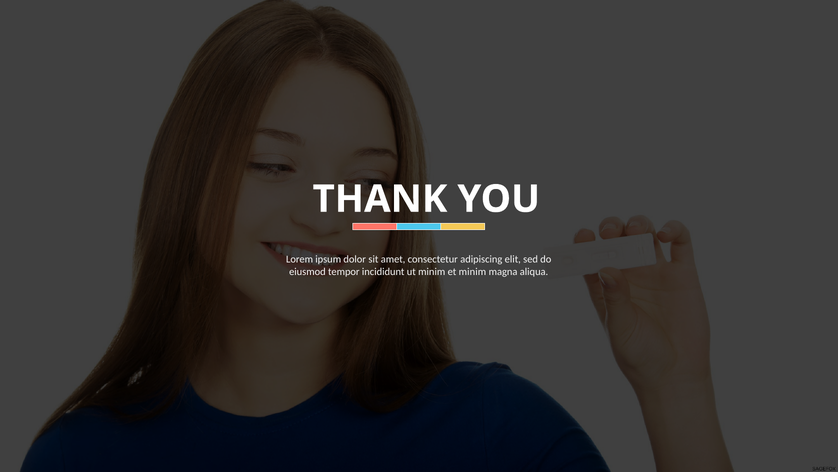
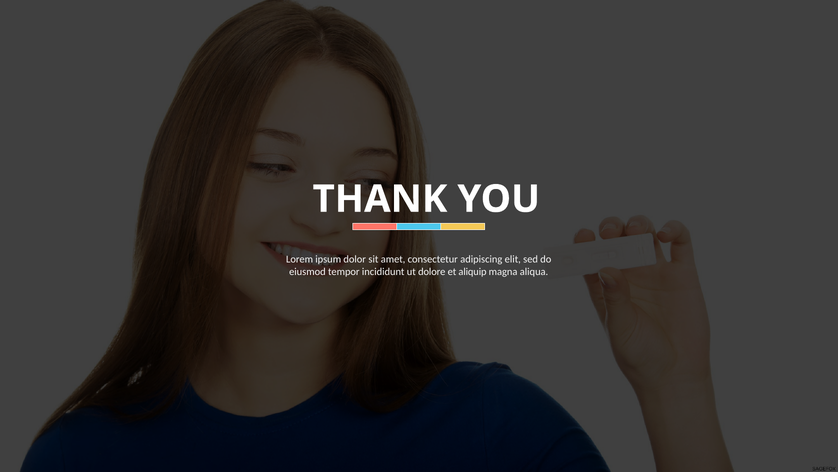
ut minim: minim -> dolore (432, 271)
et minim: minim -> aliquip (473, 271)
